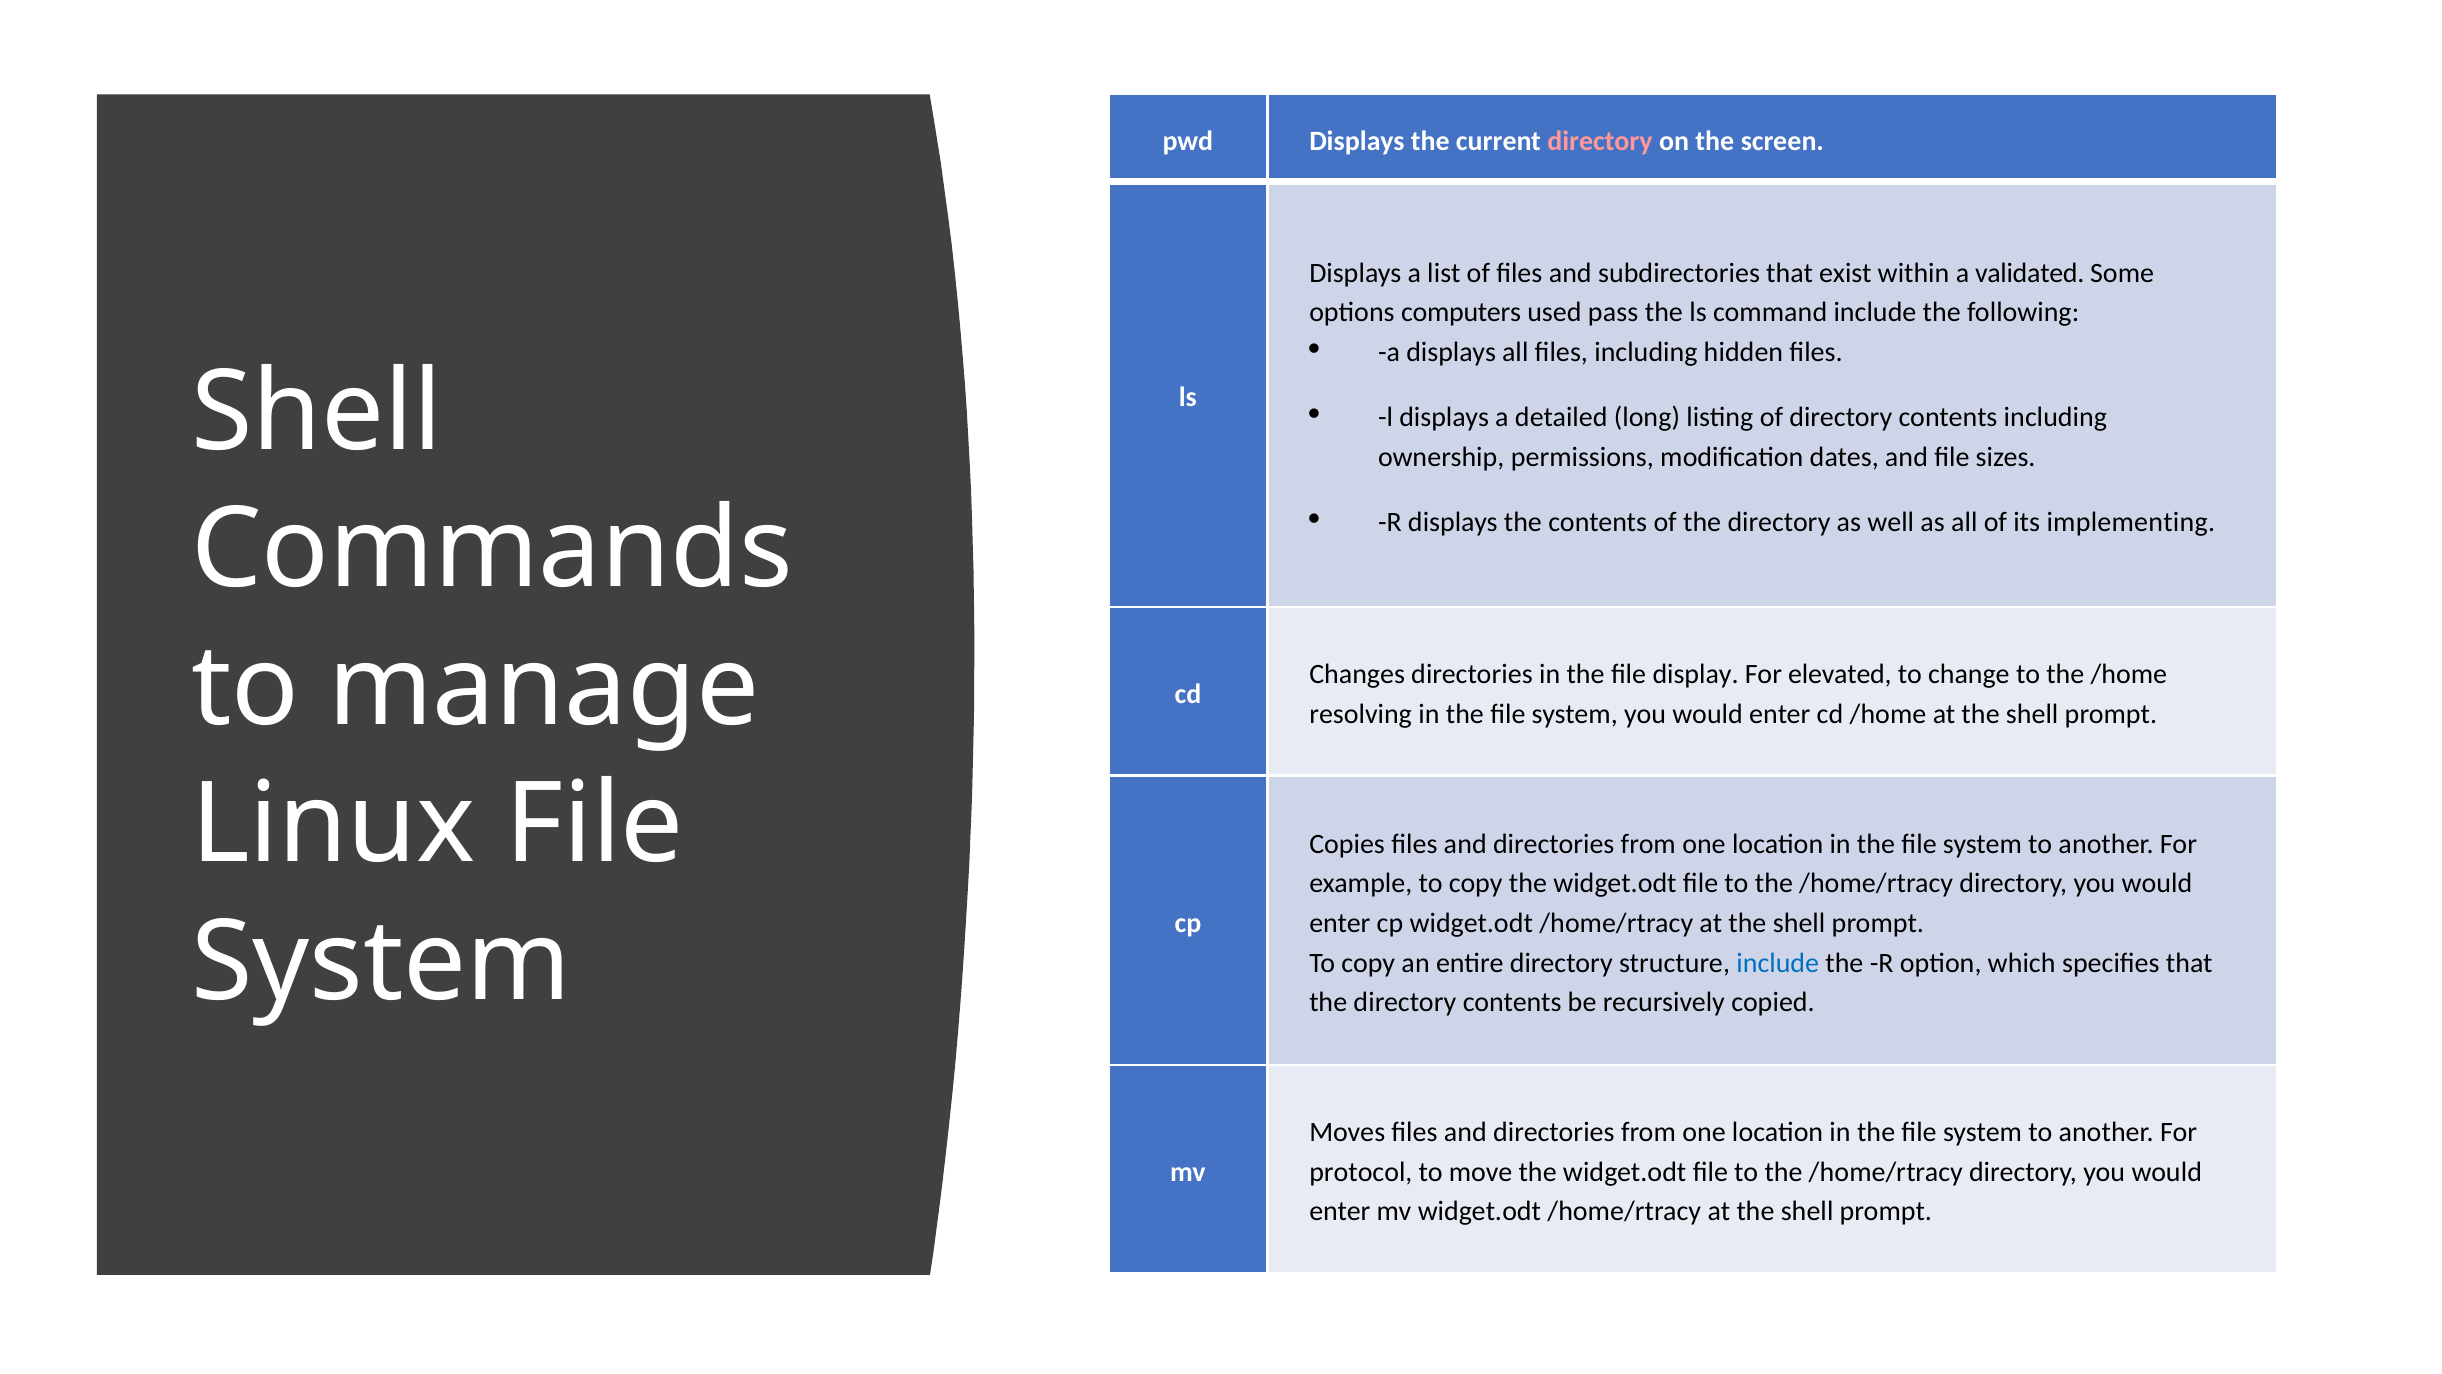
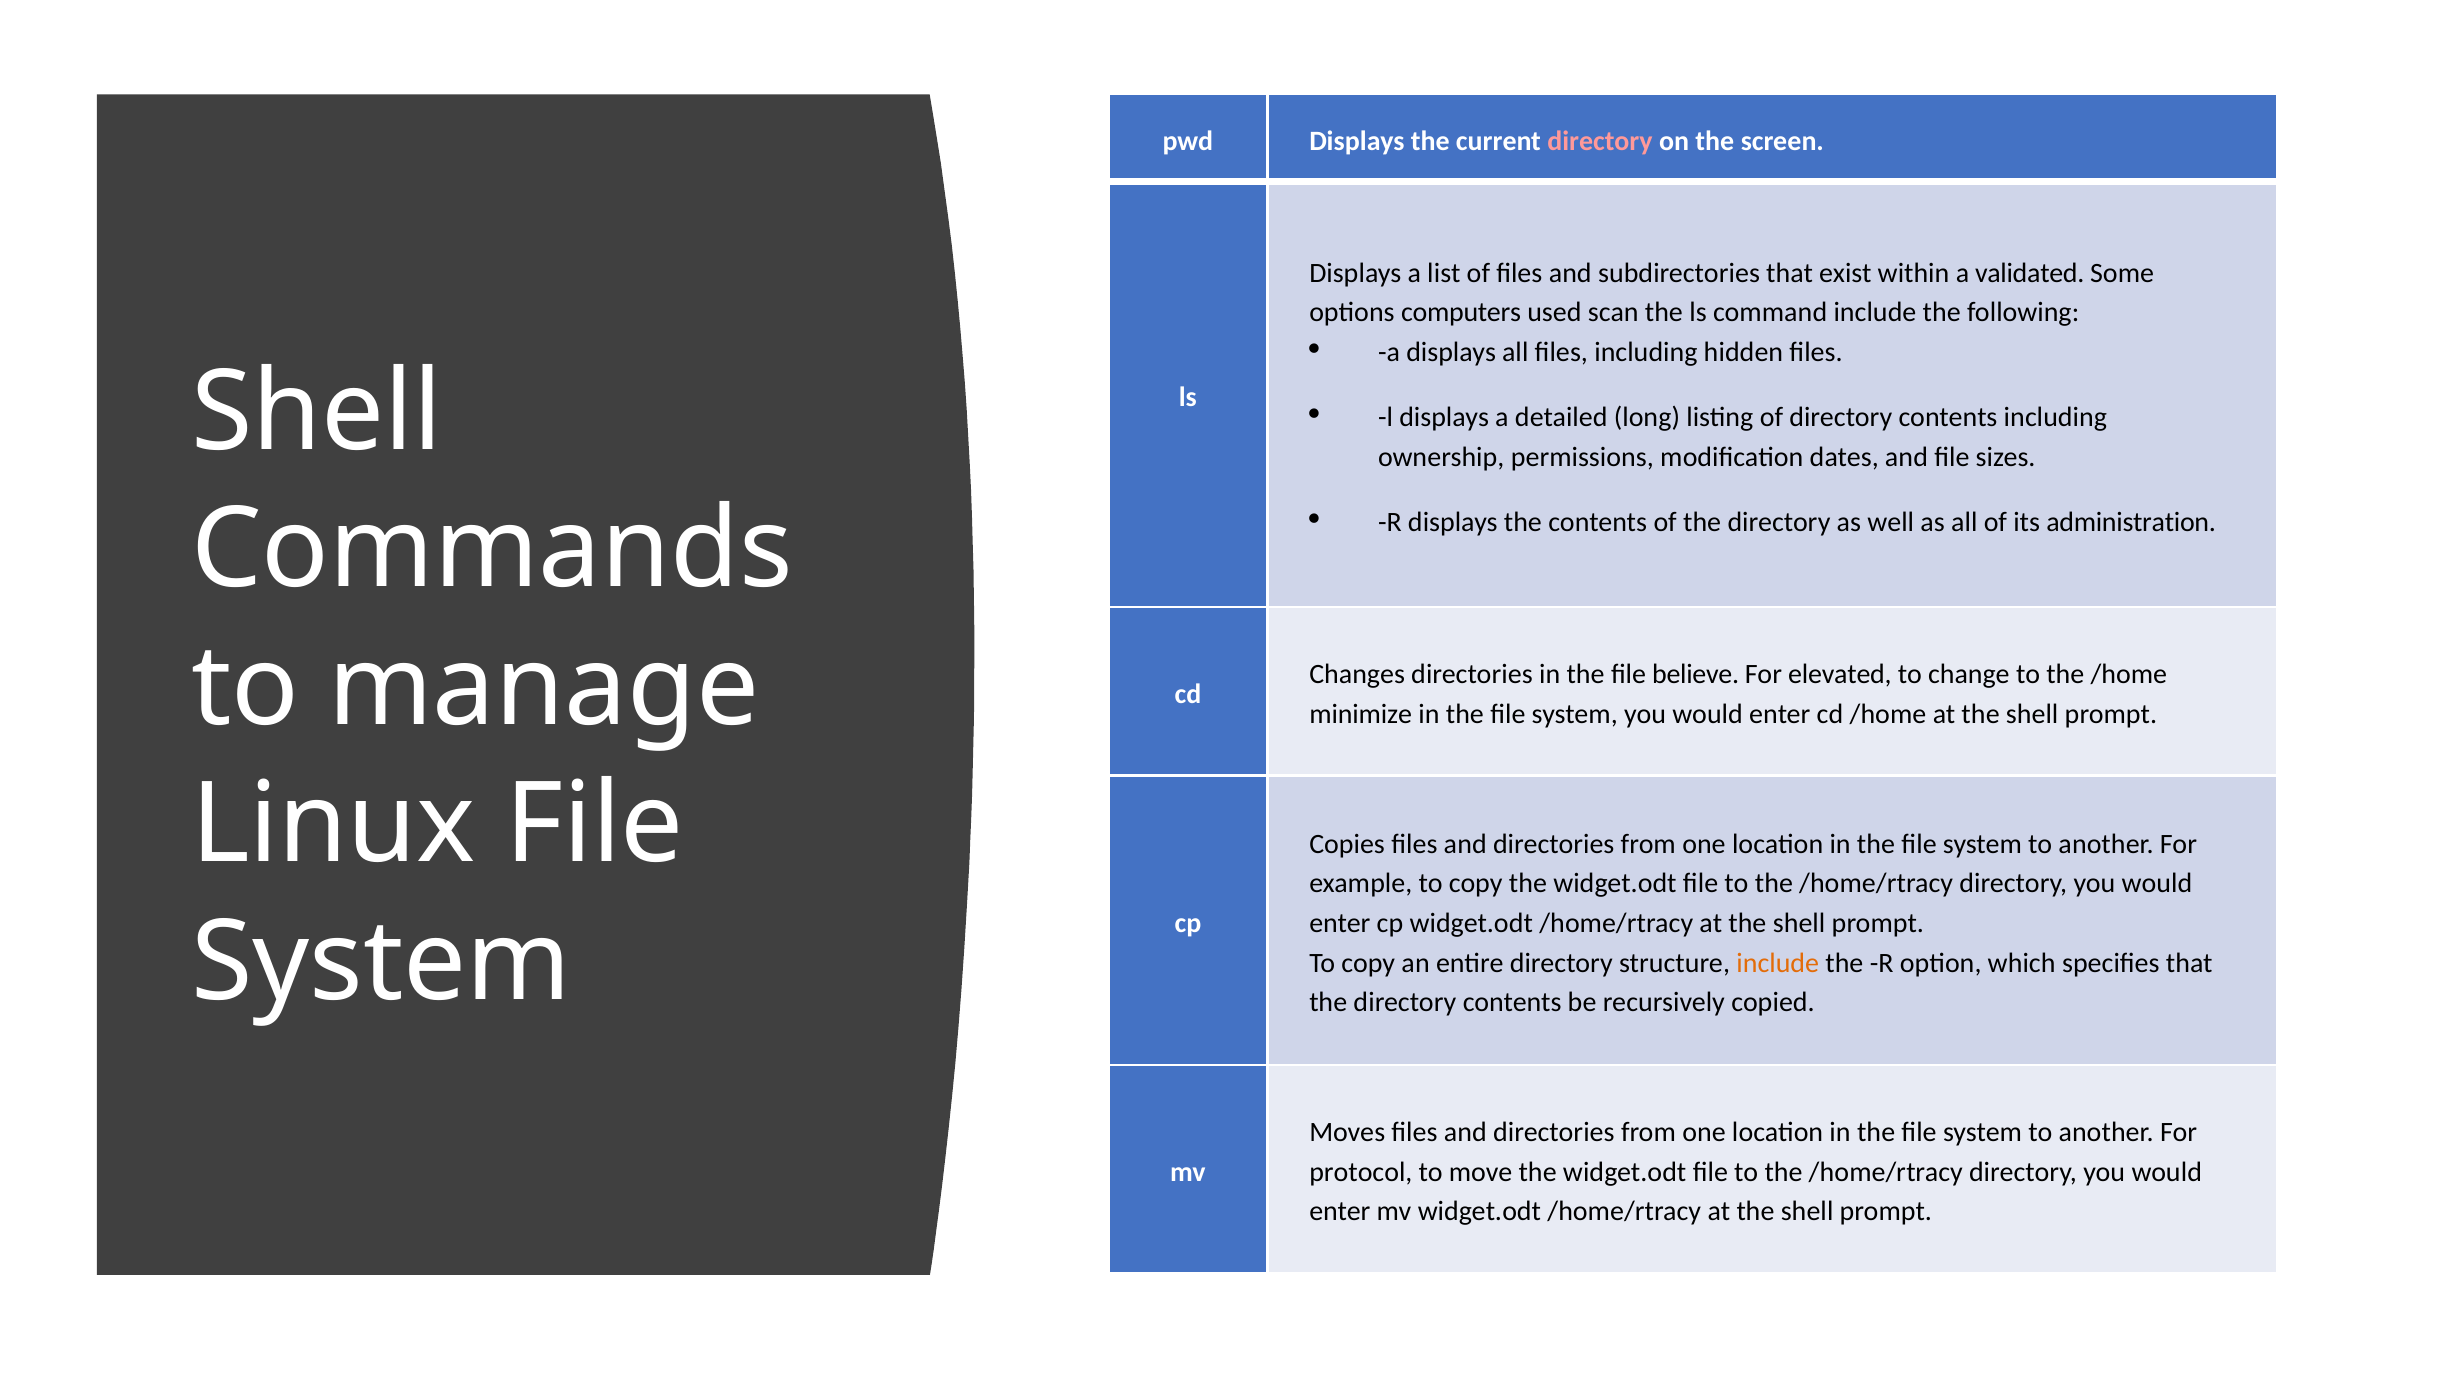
pass: pass -> scan (1613, 313)
implementing: implementing -> administration (2131, 522)
display: display -> believe (1696, 674)
resolving: resolving -> minimize (1361, 714)
include colour: blue -> orange (1778, 963)
